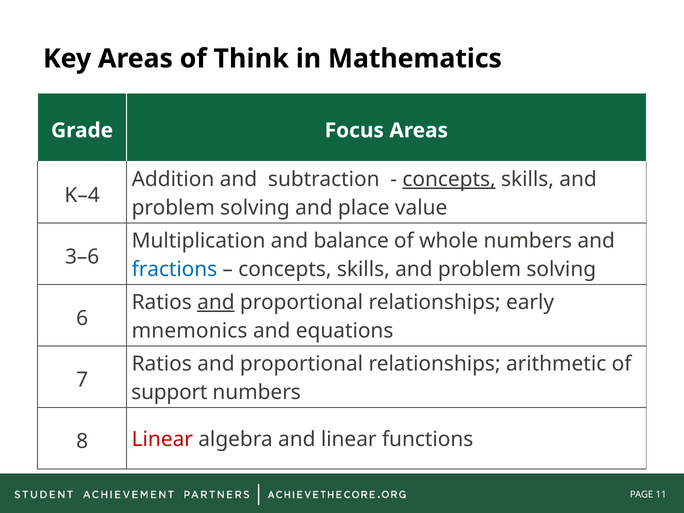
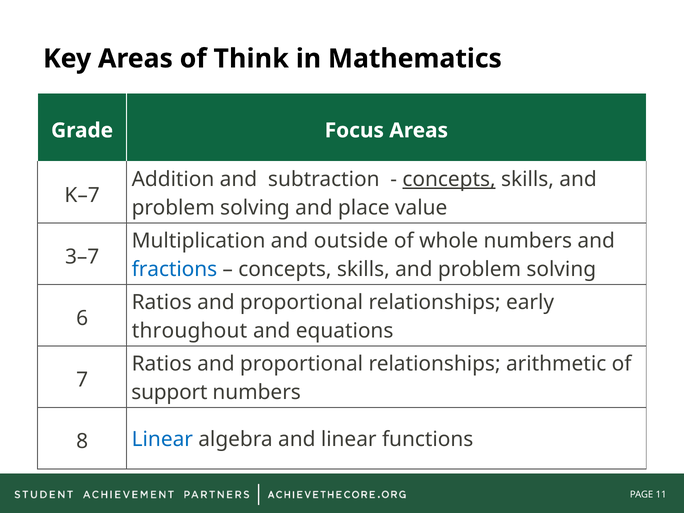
K–4: K–4 -> K–7 (82, 196)
balance: balance -> outside (351, 241)
3–6: 3–6 -> 3–7 (82, 257)
and underline: present -> none (216, 302)
mnemonics: mnemonics -> throughout (190, 331)
Linear colour: red -> blue (162, 439)
